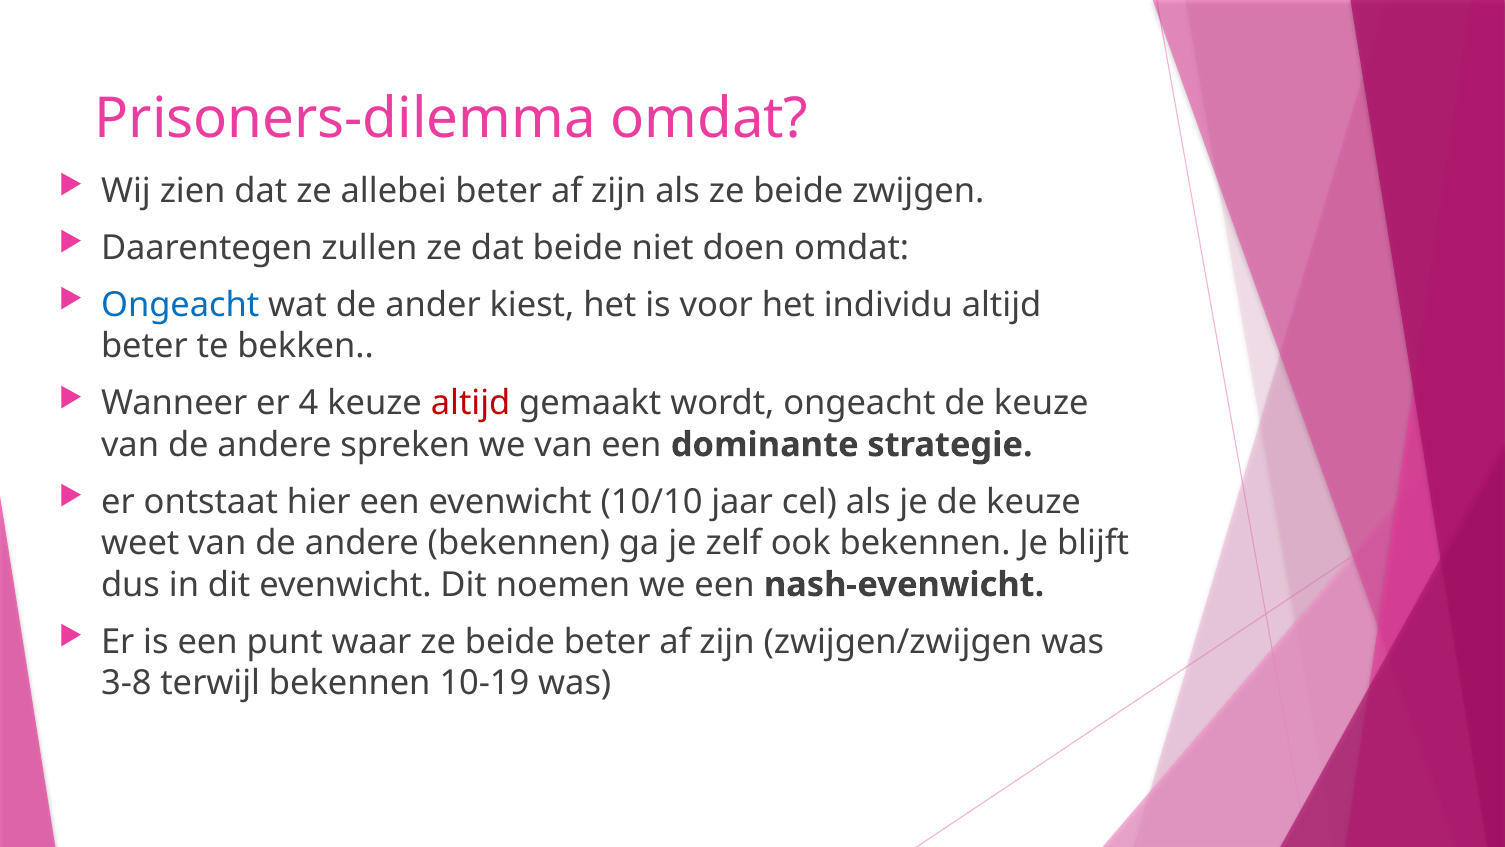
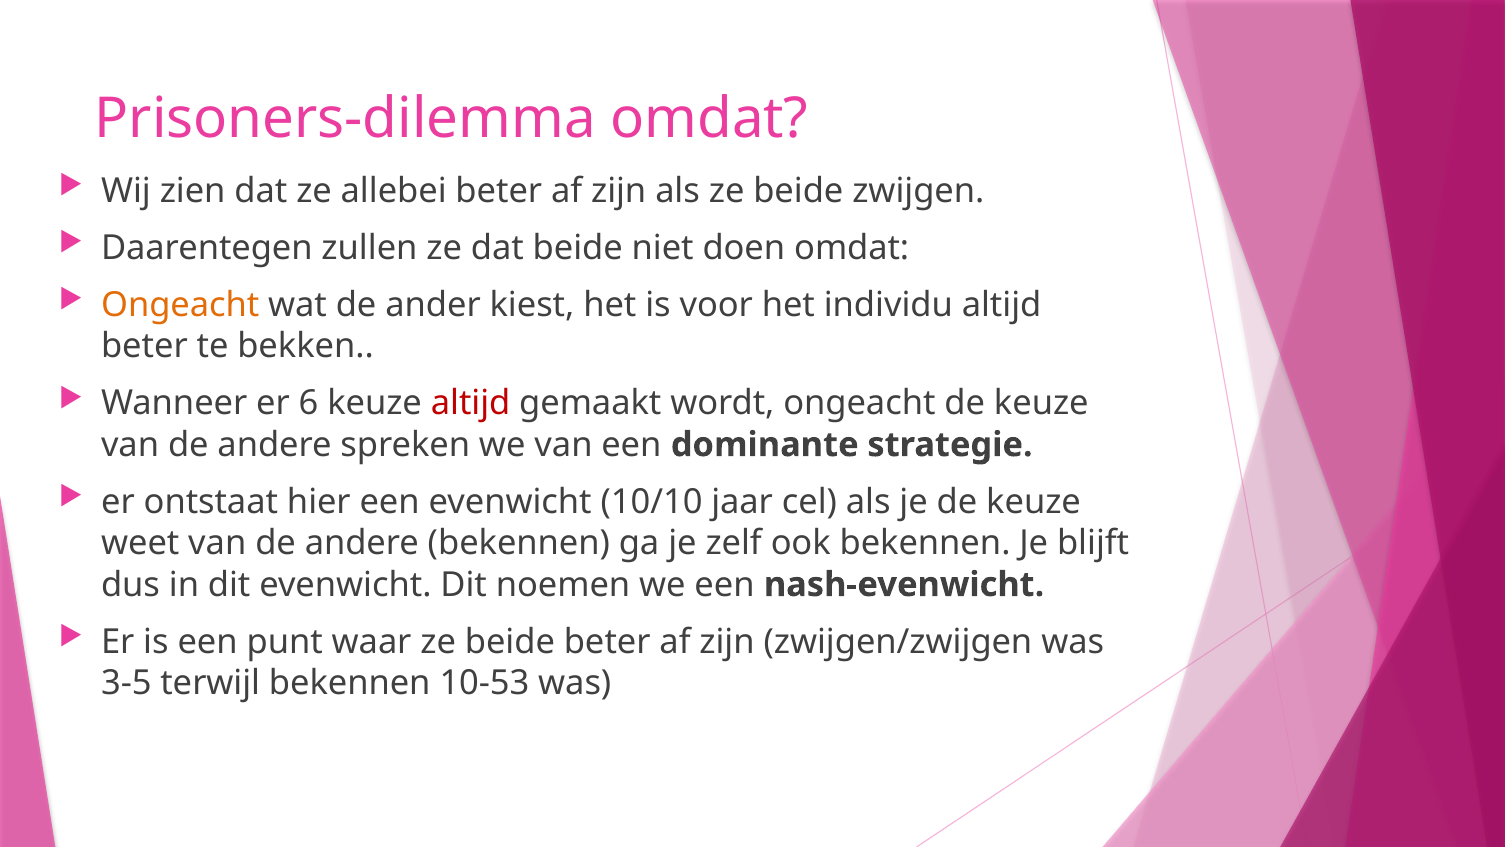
Ongeacht colour: blue -> orange (180, 305)
4: 4 -> 6 (309, 403)
3-8: 3-8 -> 3-5 (126, 683)
10-19: 10-19 -> 10-53 (484, 683)
